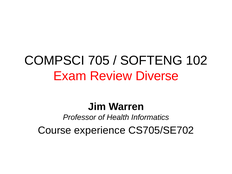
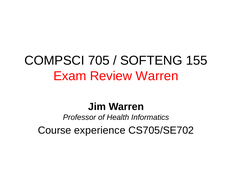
102: 102 -> 155 (197, 60)
Review Diverse: Diverse -> Warren (157, 76)
